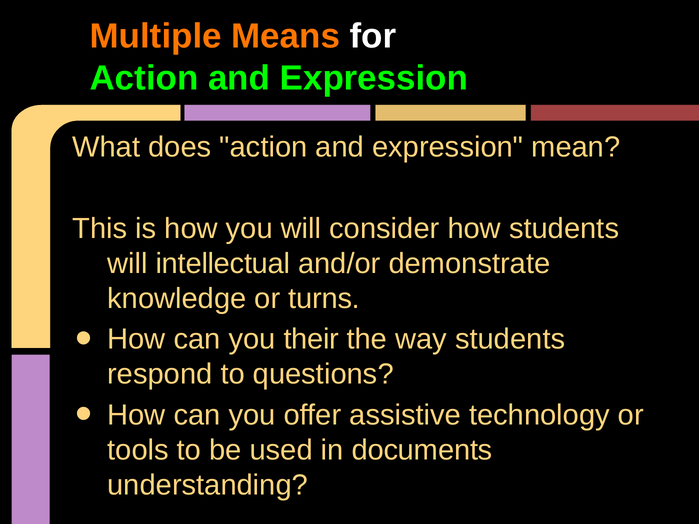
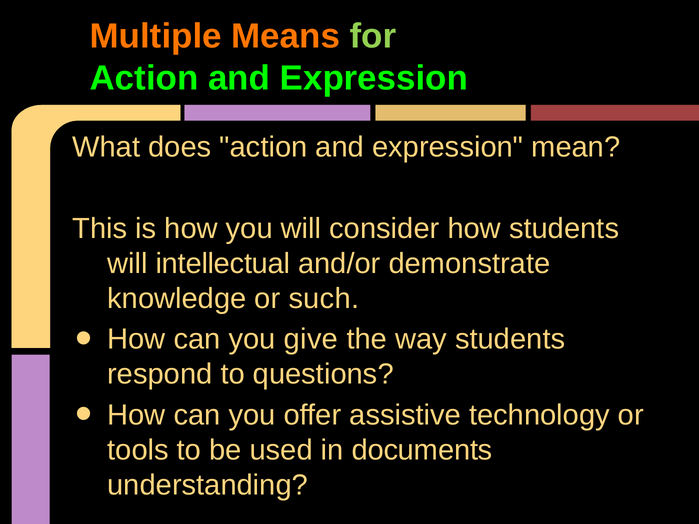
for colour: white -> light green (373, 36)
turns: turns -> such (324, 299)
their: their -> give (311, 340)
